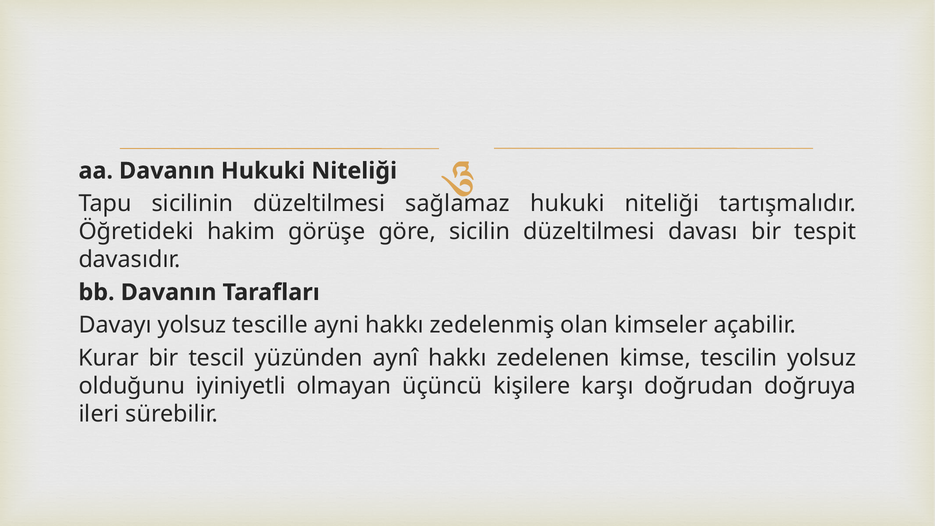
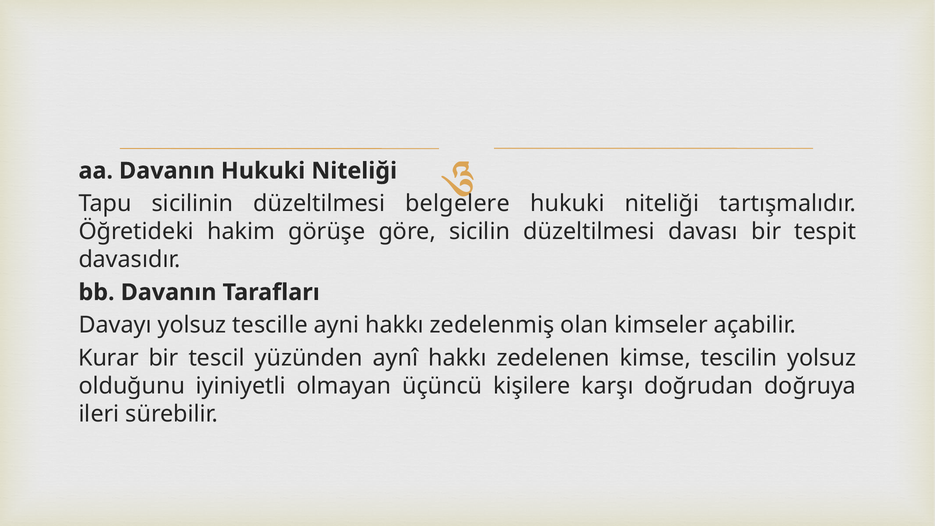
sağlamaz: sağlamaz -> belgelere (458, 204)
